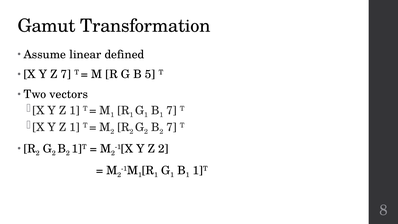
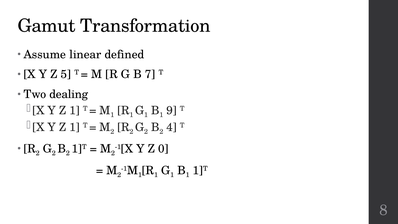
Z 7: 7 -> 5 (66, 74)
5: 5 -> 7 (150, 74)
vectors: vectors -> dealing (69, 94)
1 7: 7 -> 9 (172, 110)
7: 7 -> 4 (172, 127)
Z 2: 2 -> 0 (163, 149)
